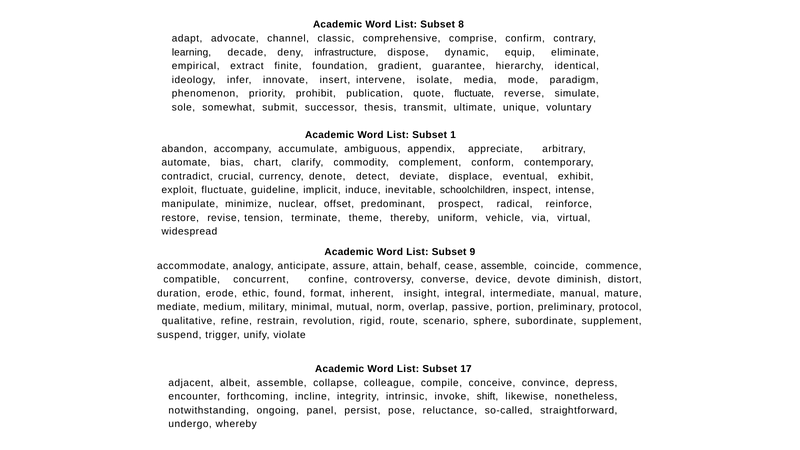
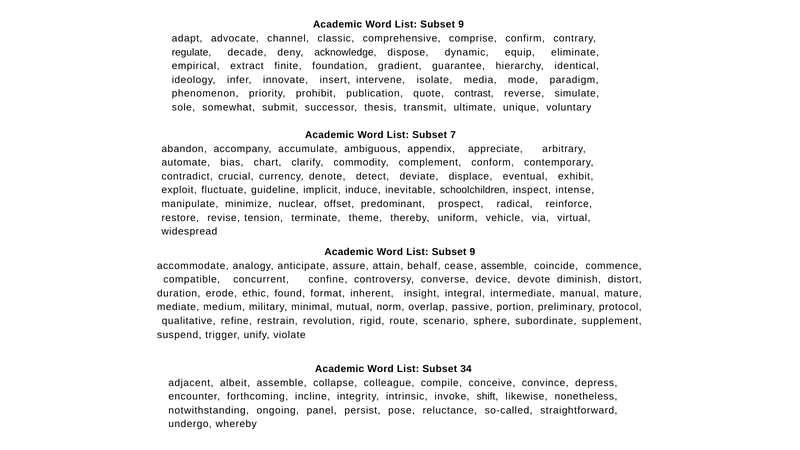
8: 8 -> 9 (461, 25)
learning: learning -> regulate (192, 52)
infrastructure: infrastructure -> acknowledge (345, 52)
quote fluctuate: fluctuate -> contrast (474, 94)
1: 1 -> 7 (453, 135)
17: 17 -> 34 (466, 369)
